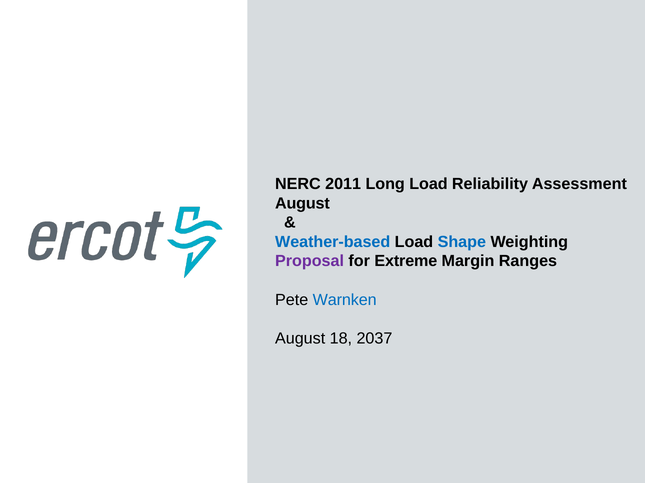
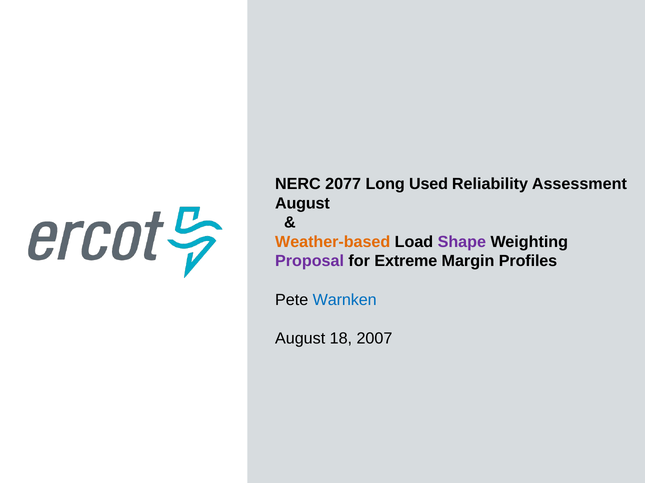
2011: 2011 -> 2077 (343, 184)
Long Load: Load -> Used (429, 184)
Weather-based colour: blue -> orange (333, 242)
Shape colour: blue -> purple (462, 242)
Ranges: Ranges -> Profiles (528, 262)
2037: 2037 -> 2007 (374, 339)
